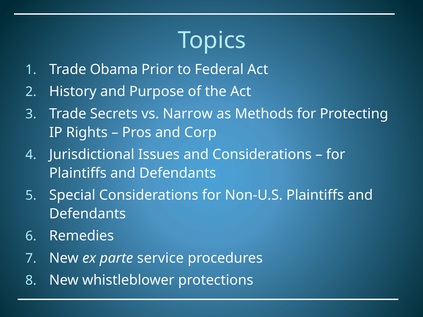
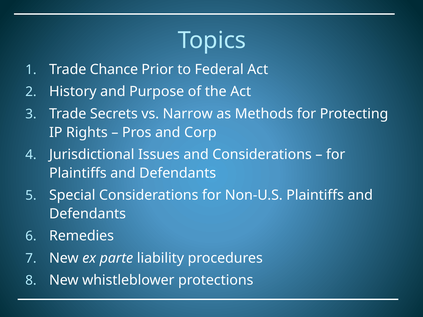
Obama: Obama -> Chance (114, 70)
service: service -> liability (160, 258)
